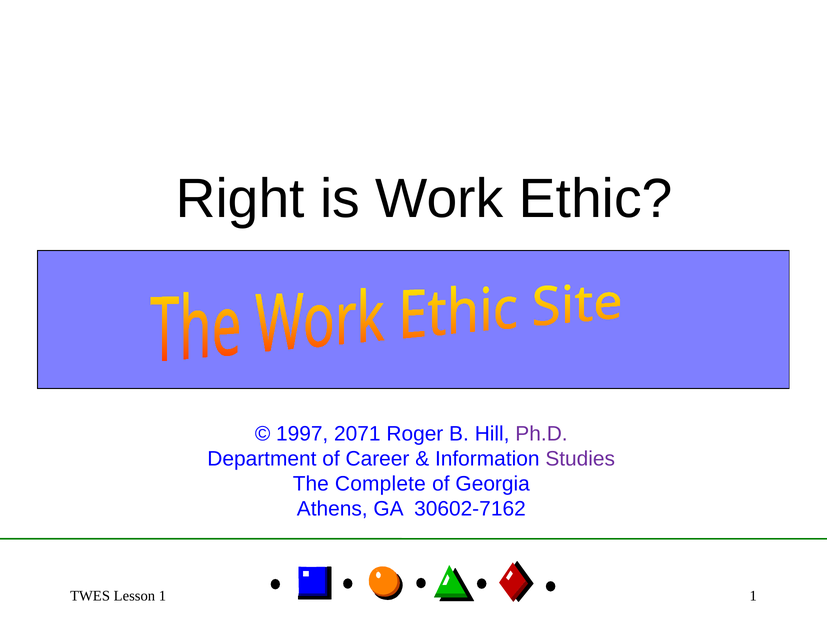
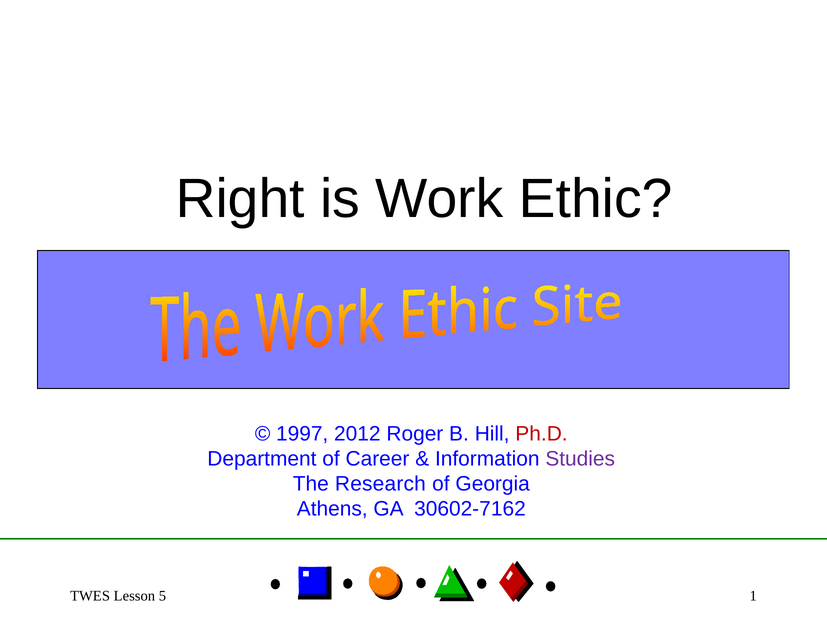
2071: 2071 -> 2012 (357, 434)
Ph.D colour: purple -> red (542, 434)
Complete: Complete -> Research (380, 484)
Lesson 1: 1 -> 5 (162, 596)
